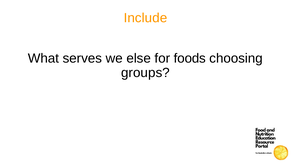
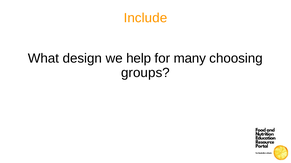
serves: serves -> design (82, 59)
else: else -> help (139, 59)
foods: foods -> many (190, 59)
